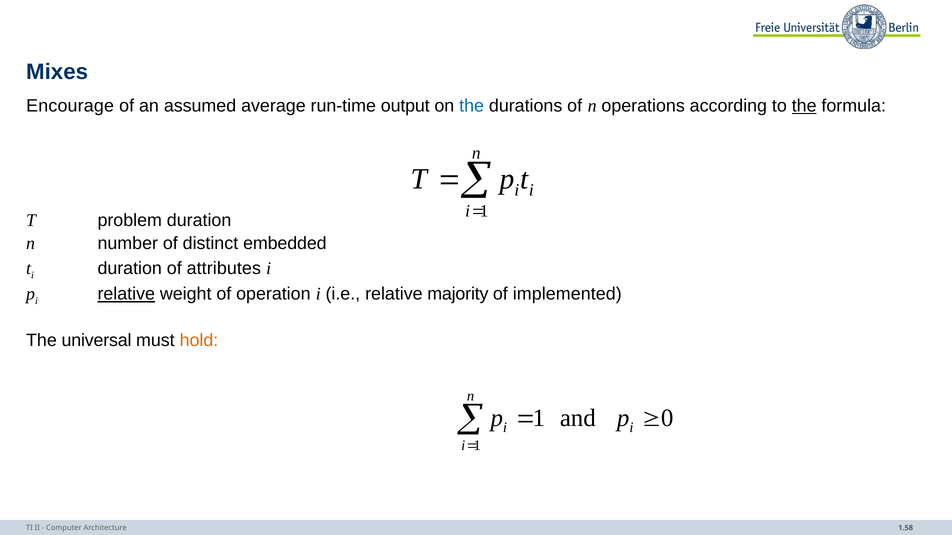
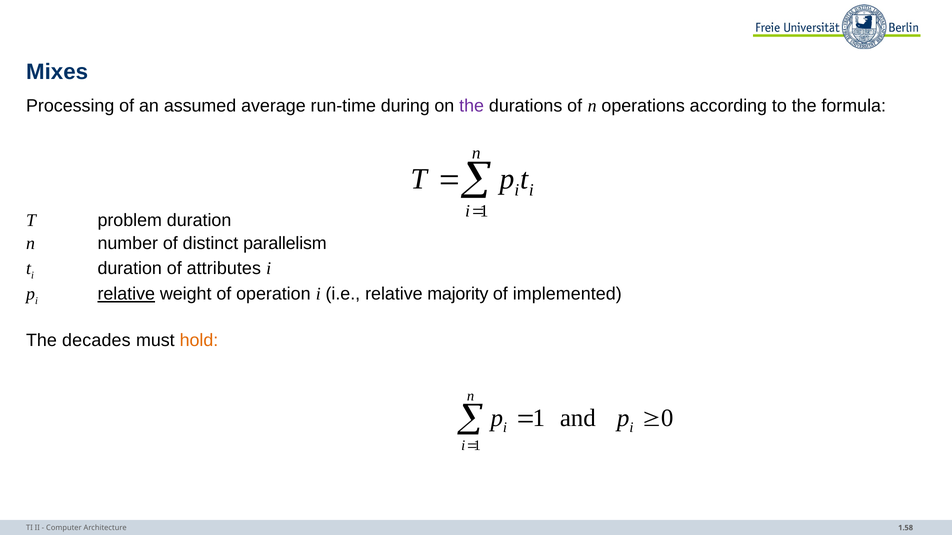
Encourage: Encourage -> Processing (70, 106)
output: output -> during (405, 106)
the colour: blue -> purple (472, 106)
the underline: present -> none (804, 106)
embedded: embedded -> parallelism (285, 244)
universal: universal -> decades (96, 341)
